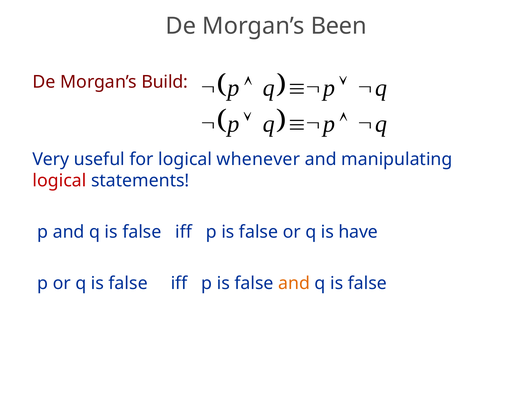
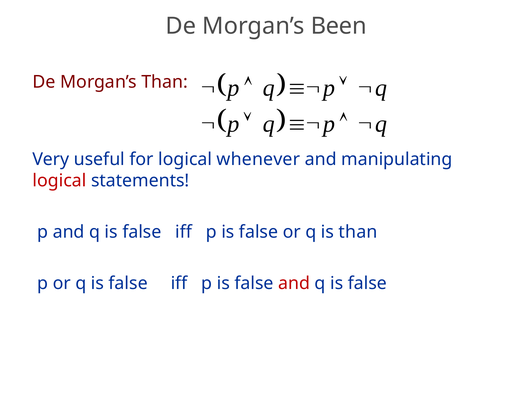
Morgan’s Build: Build -> Than (165, 82)
is have: have -> than (358, 232)
and colour: orange -> red (294, 283)
